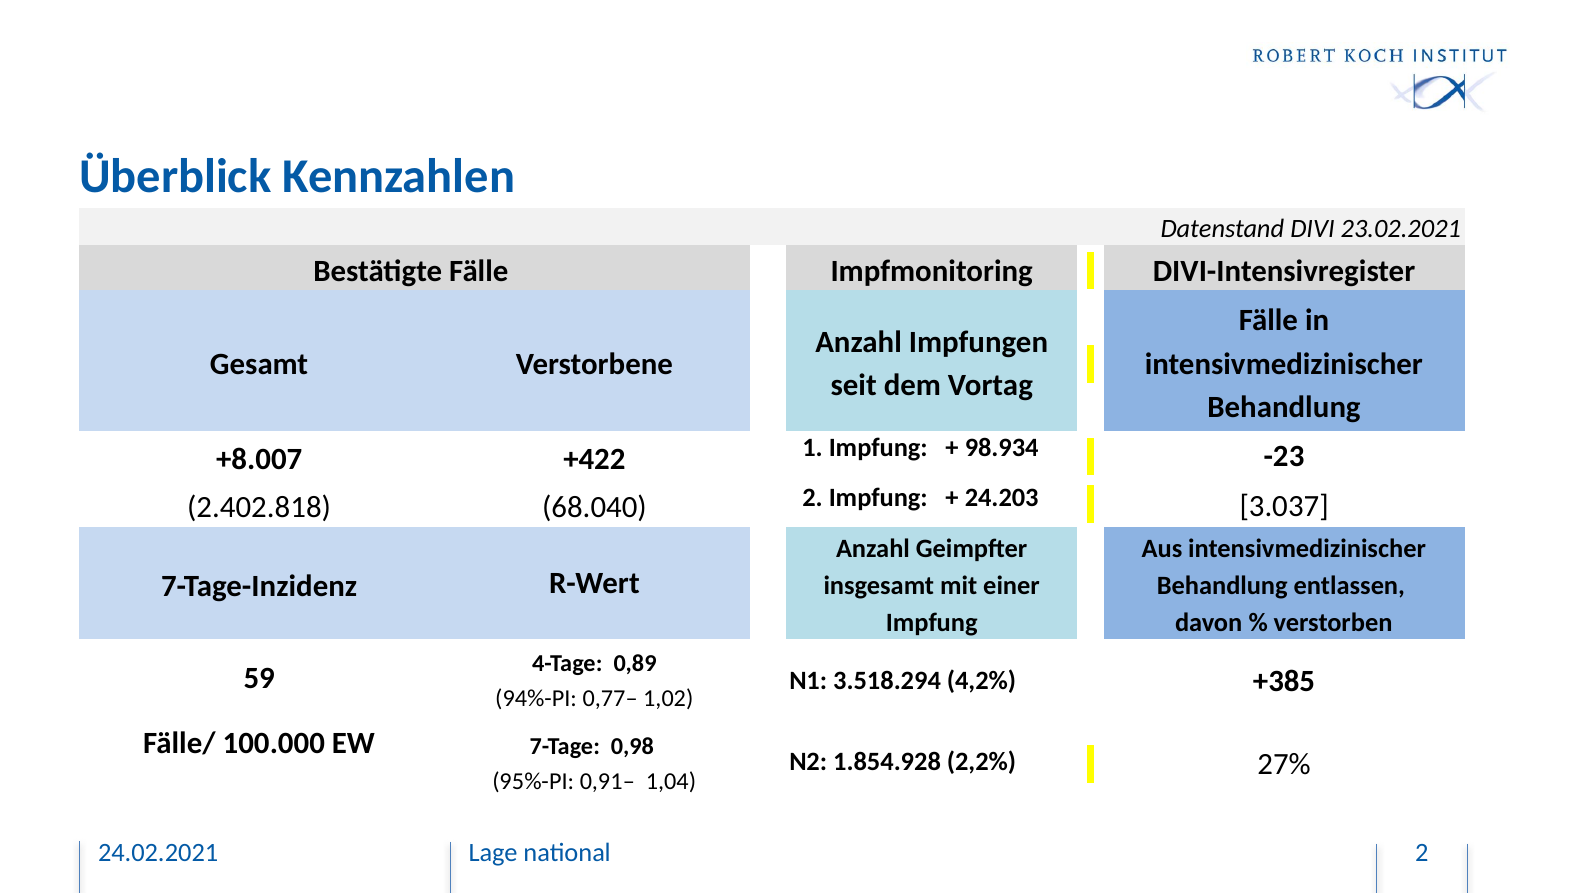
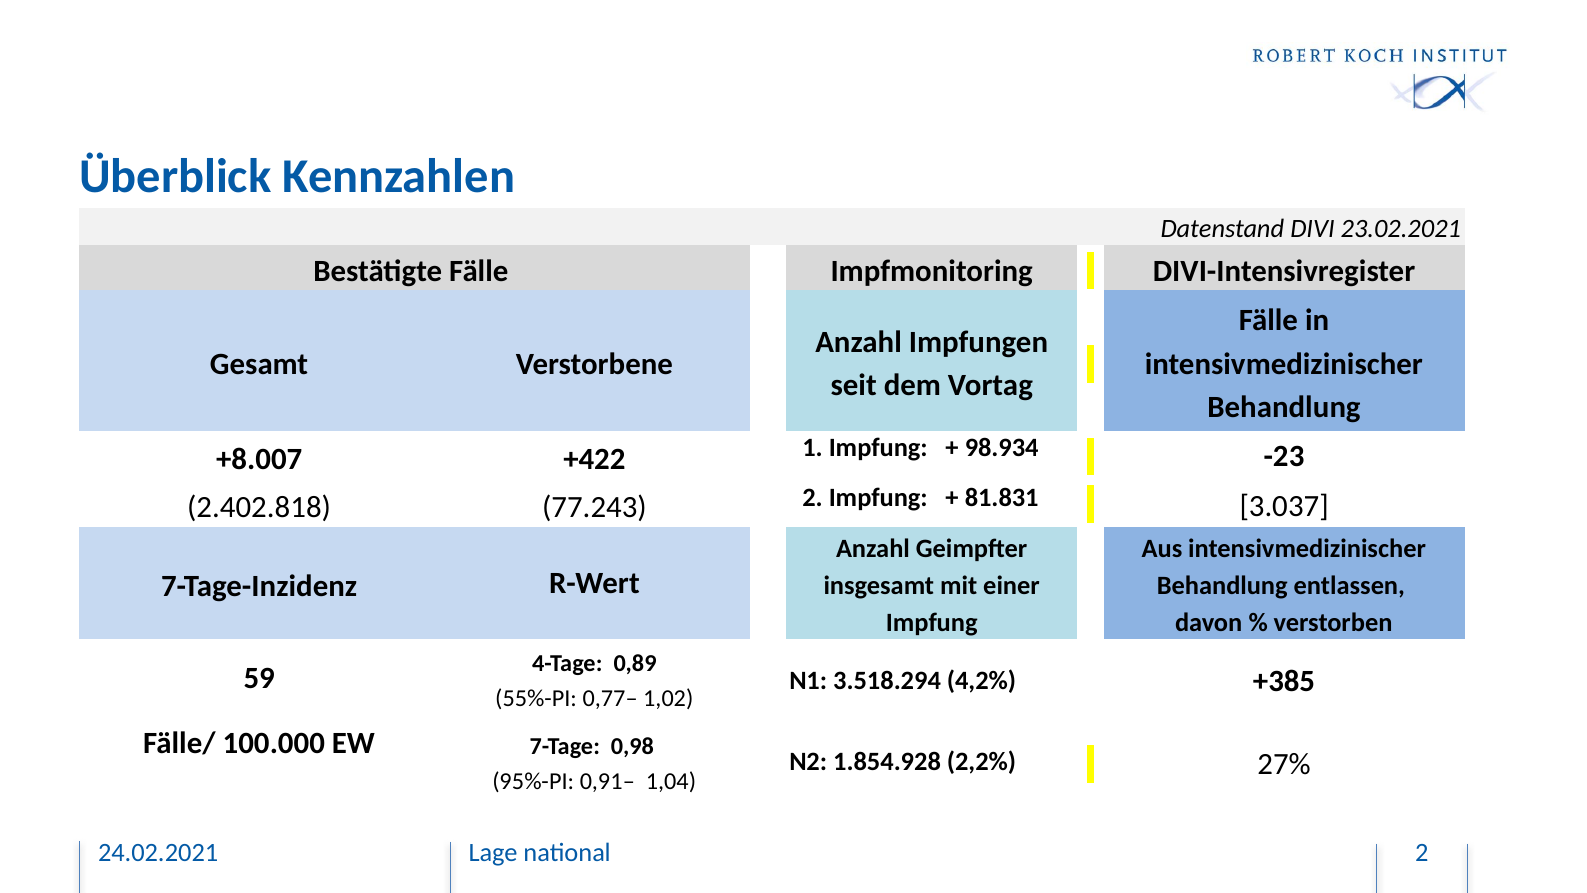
68.040: 68.040 -> 77.243 (594, 507)
24.203: 24.203 -> 81.831 (1002, 498)
94%-PI: 94%-PI -> 55%-PI (536, 698)
